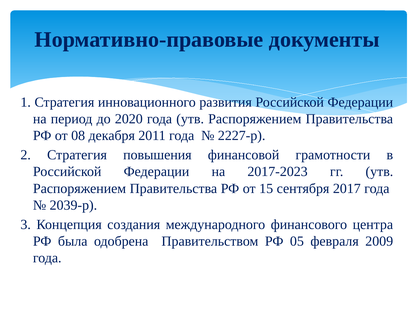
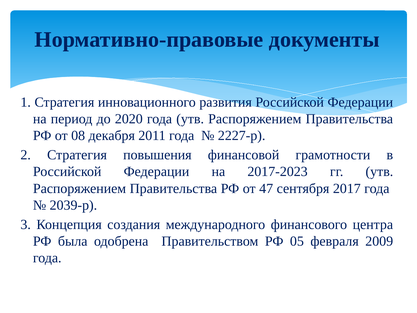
15: 15 -> 47 (266, 188)
